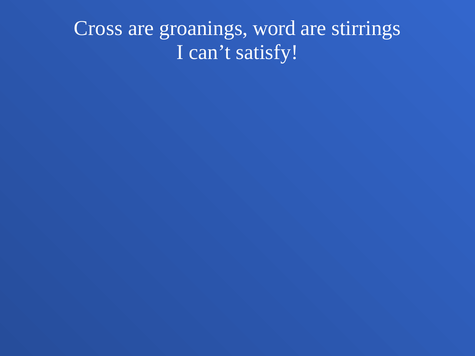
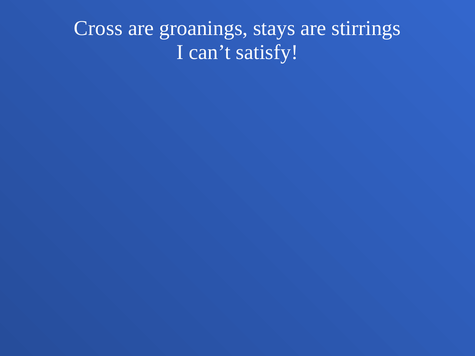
word: word -> stays (274, 28)
